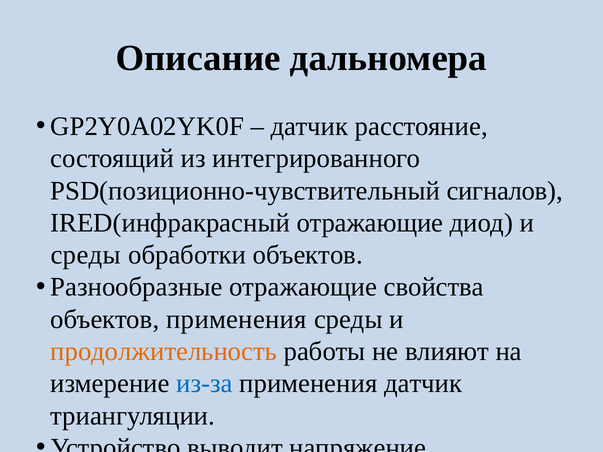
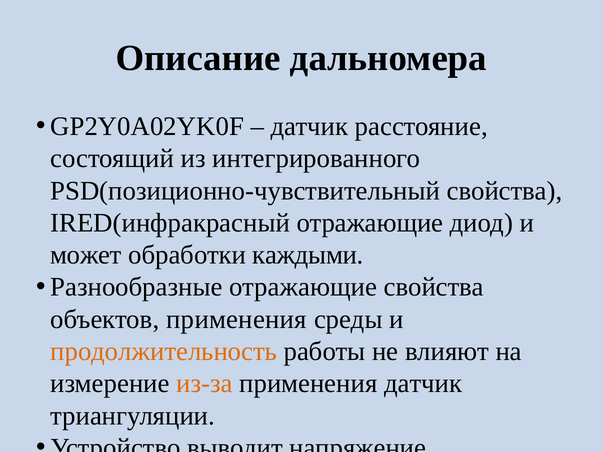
PSD(позиционно-чувствительный сигналов: сигналов -> свойства (505, 191)
среды: среды -> может (86, 255)
обработки объектов: объектов -> каждыми (308, 255)
из-за colour: blue -> orange (204, 384)
